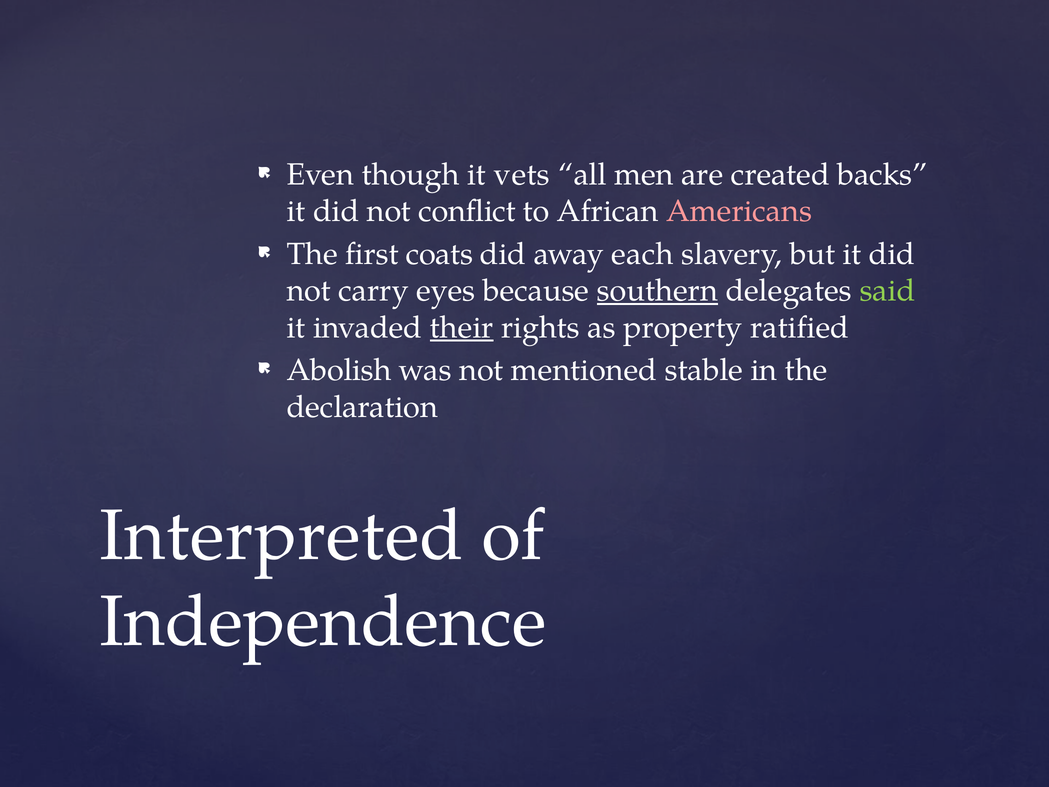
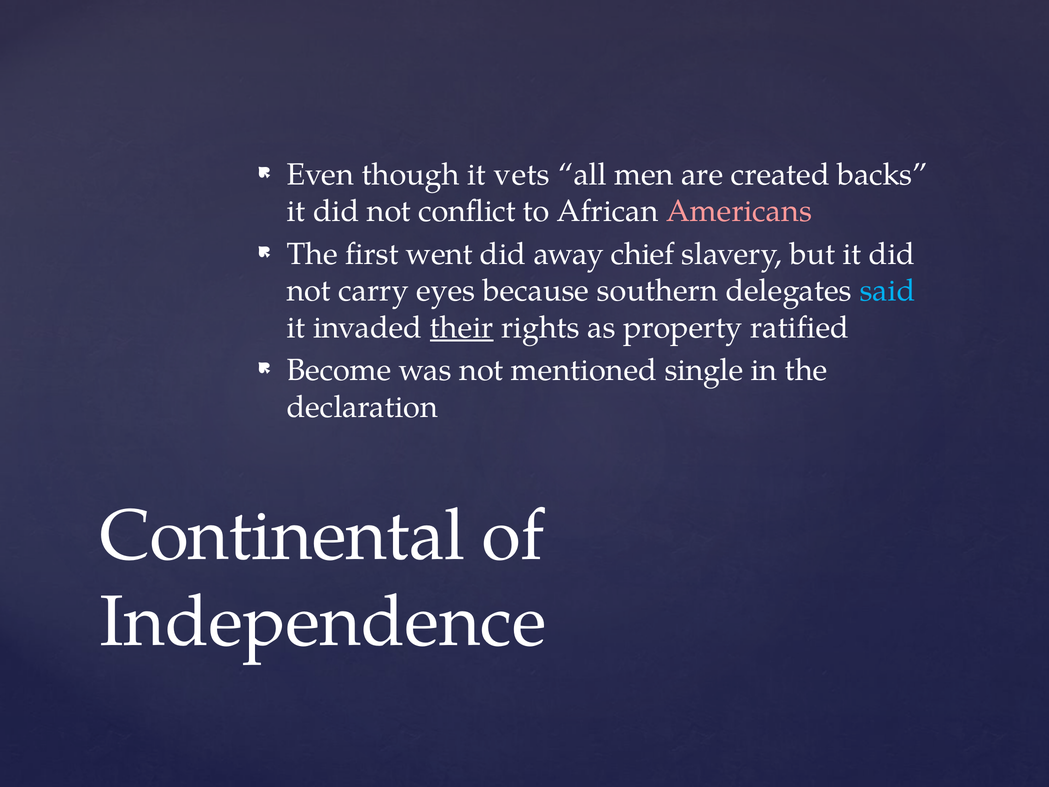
coats: coats -> went (439, 254)
each: each -> chief (643, 254)
southern underline: present -> none (657, 291)
said colour: light green -> light blue (887, 291)
Abolish: Abolish -> Become (339, 370)
stable: stable -> single (704, 370)
Interpreted: Interpreted -> Continental (282, 536)
